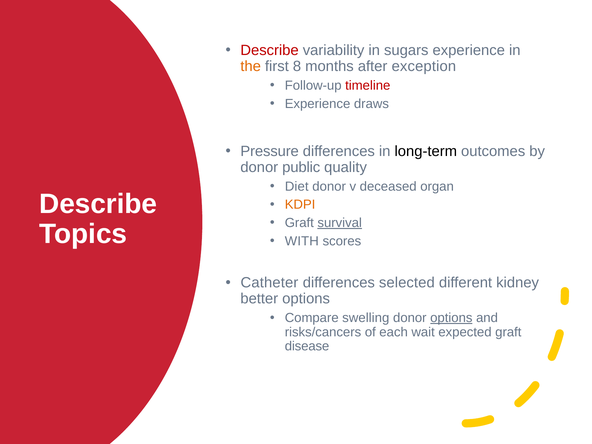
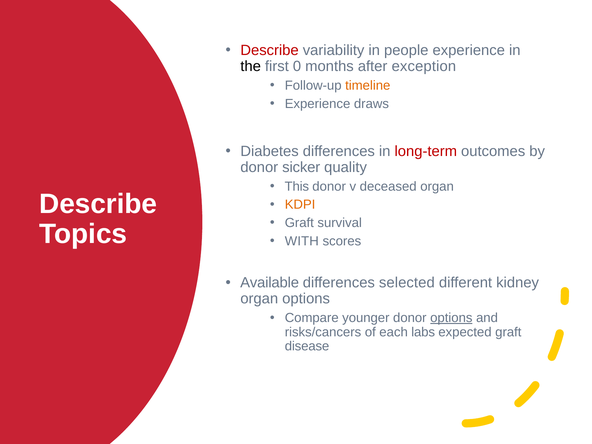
sugars: sugars -> people (406, 50)
the colour: orange -> black (251, 66)
8: 8 -> 0 (297, 66)
timeline colour: red -> orange (368, 85)
Pressure: Pressure -> Diabetes (270, 151)
long-term colour: black -> red (426, 151)
public: public -> sicker (301, 167)
Diet: Diet -> This (297, 186)
survival underline: present -> none (340, 223)
Catheter: Catheter -> Available (270, 283)
better: better -> organ (259, 299)
swelling: swelling -> younger (366, 318)
wait: wait -> labs (423, 332)
